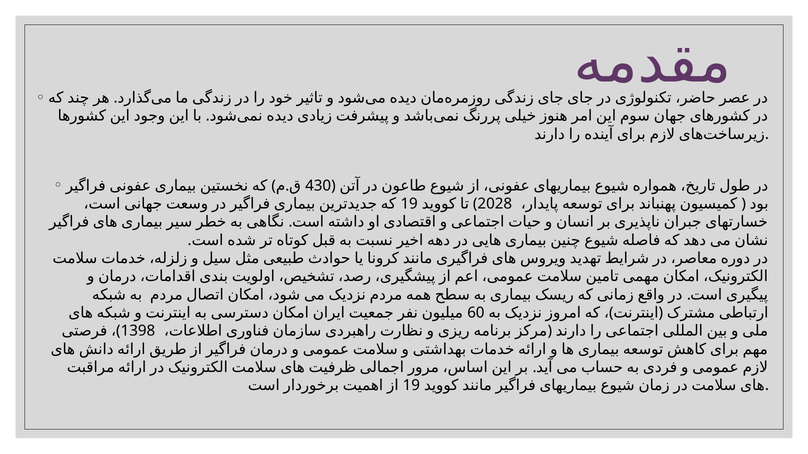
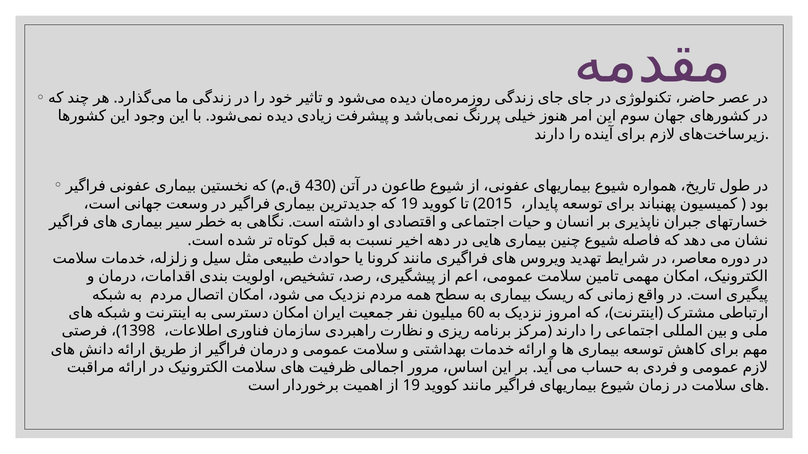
2028: 2028 -> 2015 (495, 204)
